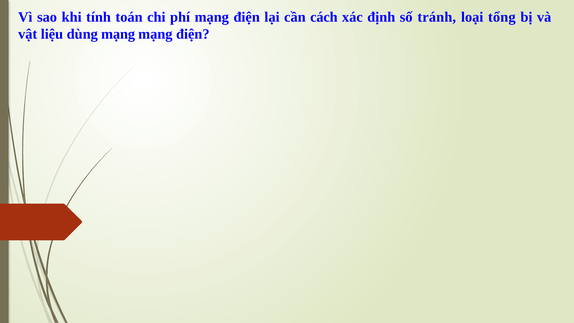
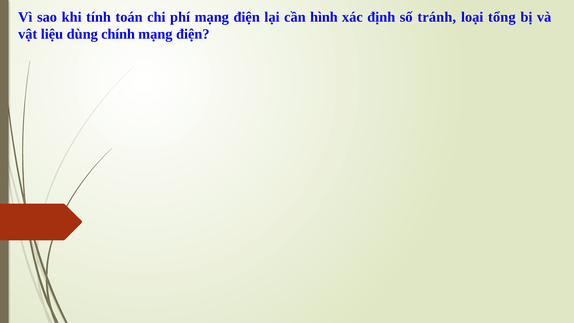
cách: cách -> hình (324, 17)
dùng mạng: mạng -> chính (118, 34)
